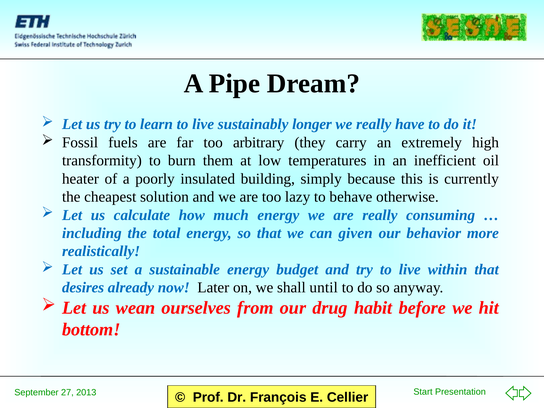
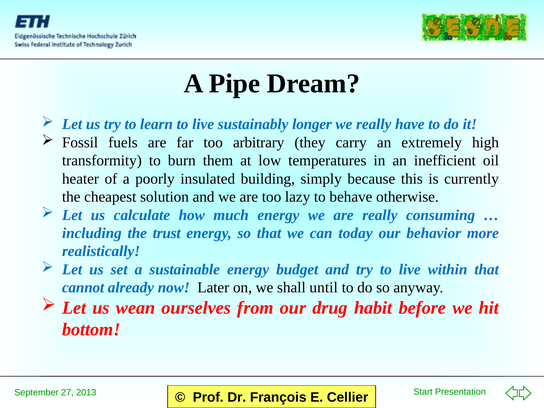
total: total -> trust (167, 233)
given: given -> today (356, 233)
desires: desires -> cannot (83, 288)
